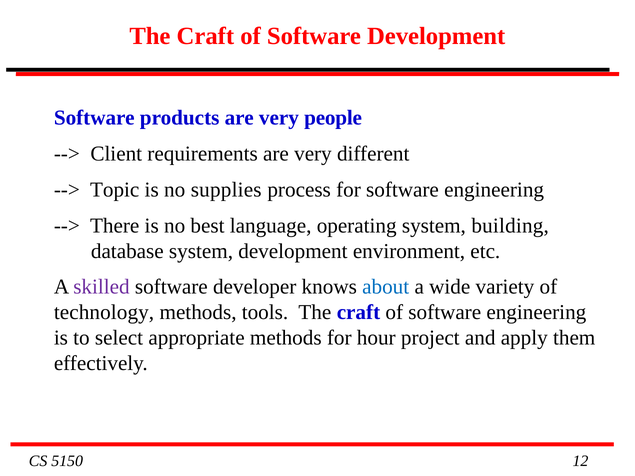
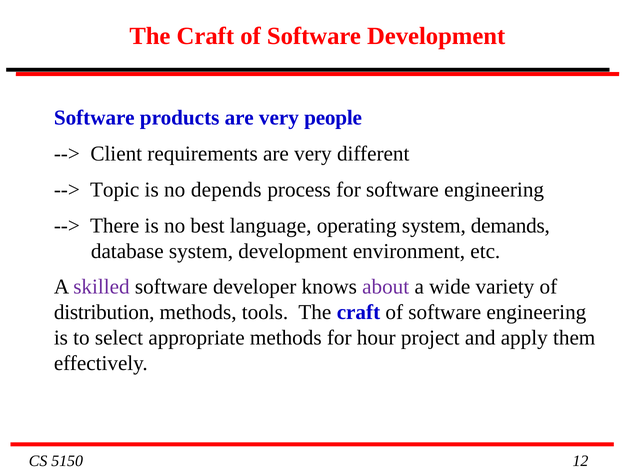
supplies: supplies -> depends (226, 190)
building: building -> demands (510, 226)
about colour: blue -> purple (386, 287)
technology: technology -> distribution (104, 313)
